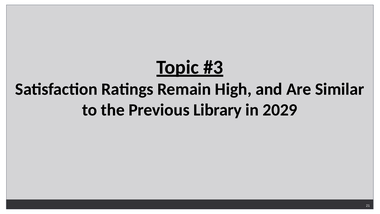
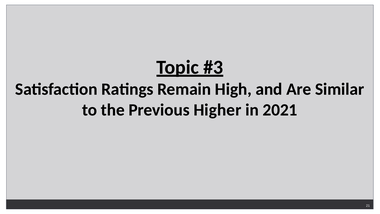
Library: Library -> Higher (217, 110)
2029: 2029 -> 2021 (280, 110)
